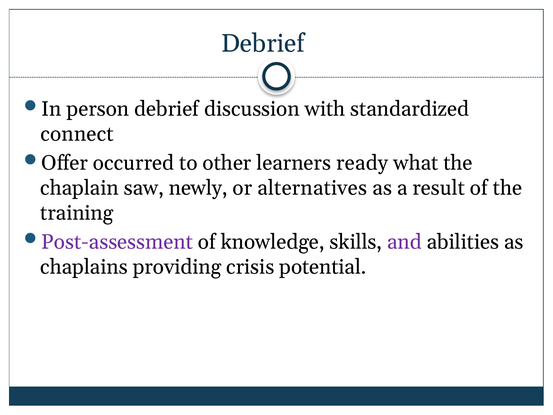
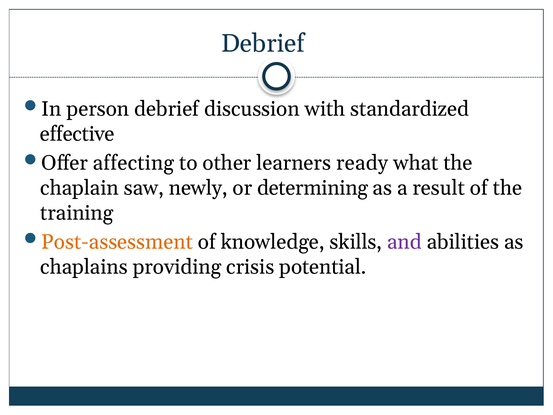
connect: connect -> effective (77, 134)
occurred: occurred -> affecting (134, 163)
alternatives: alternatives -> determining (312, 188)
Post-assessment colour: purple -> orange (117, 242)
